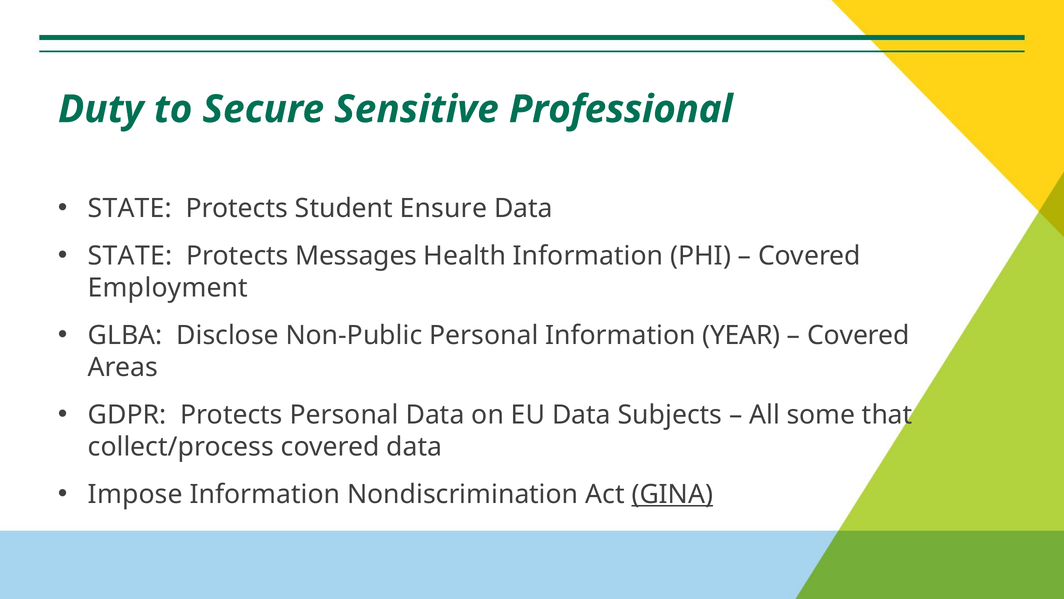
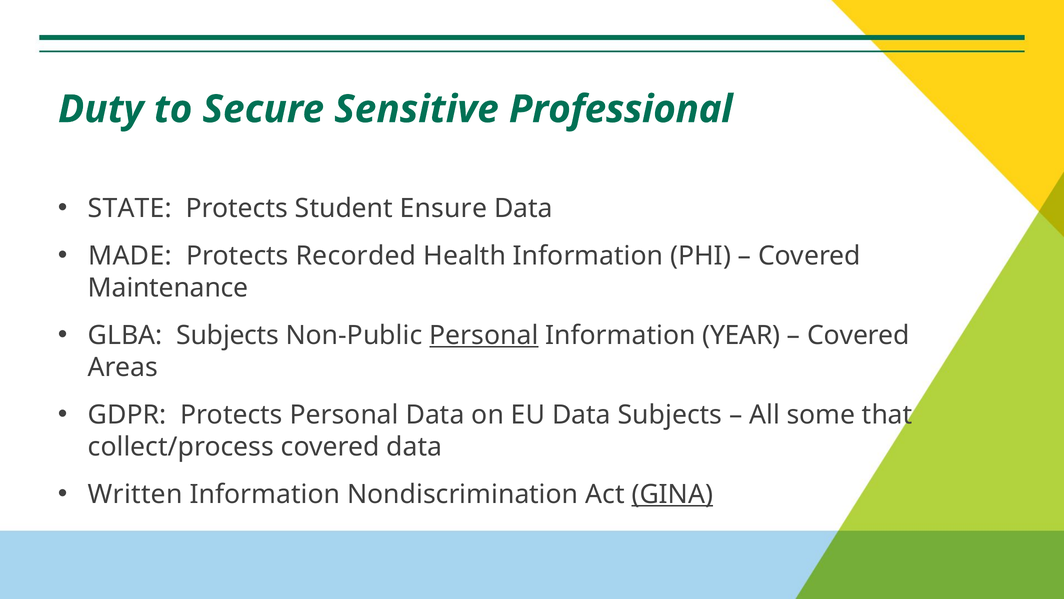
STATE: STATE -> MADE (130, 256)
Messages: Messages -> Recorded (356, 256)
Employment: Employment -> Maintenance (168, 288)
GLBA Disclose: Disclose -> Subjects (228, 335)
Personal underline: none -> present (484, 335)
Impose: Impose -> Written (135, 494)
